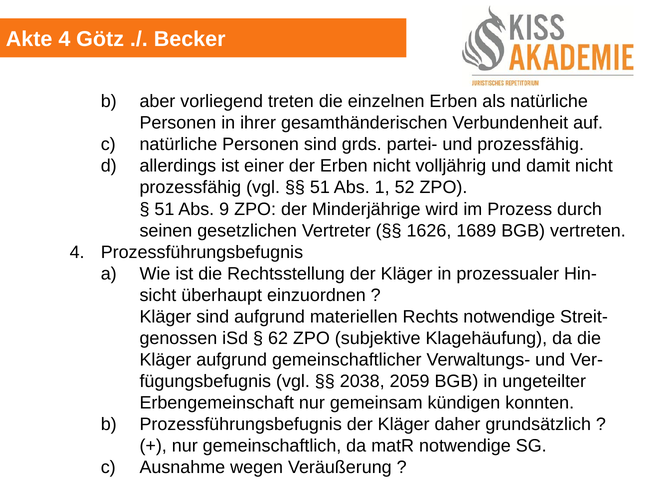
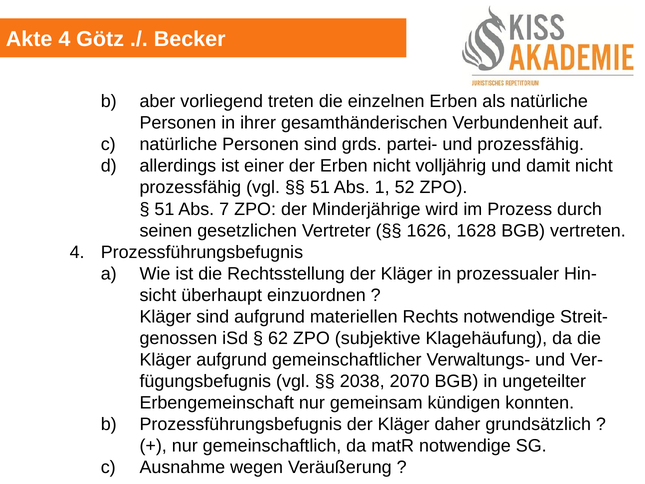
9: 9 -> 7 (224, 209)
1689: 1689 -> 1628 (476, 230)
2059: 2059 -> 2070 (410, 381)
